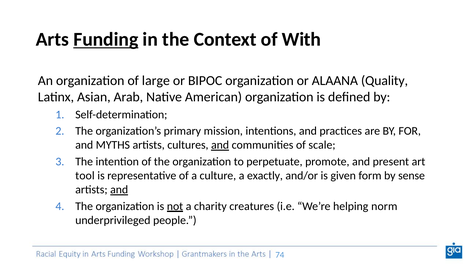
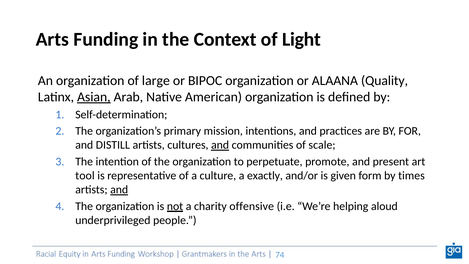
Funding underline: present -> none (106, 39)
With: With -> Light (301, 39)
Asian underline: none -> present (94, 97)
MYTHS: MYTHS -> DISTILL (113, 145)
sense: sense -> times (411, 176)
creatures: creatures -> offensive (252, 206)
norm: norm -> aloud (384, 206)
